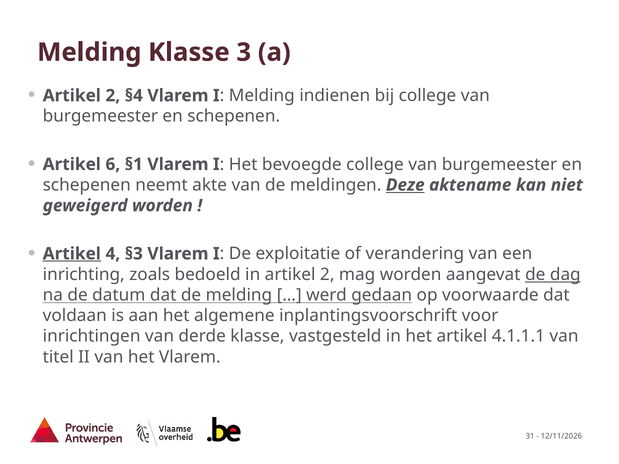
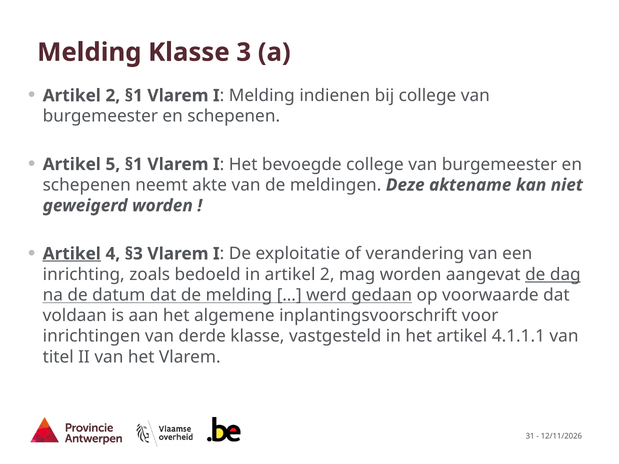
2 §4: §4 -> §1 (134, 96)
6: 6 -> 5 (113, 164)
Deze underline: present -> none (405, 185)
